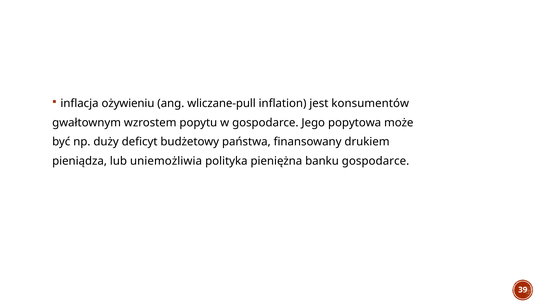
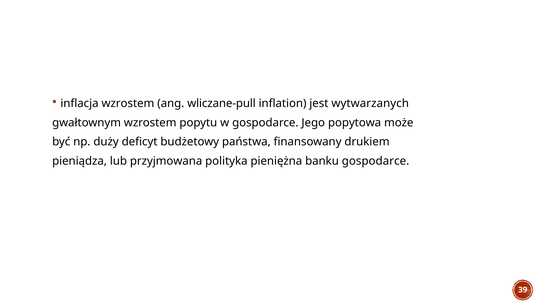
inflacja ożywieniu: ożywieniu -> wzrostem (128, 104)
konsumentów: konsumentów -> wytwarzanych (370, 104)
uniemożliwia: uniemożliwia -> przyjmowana (166, 161)
